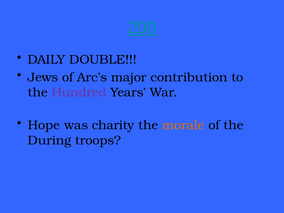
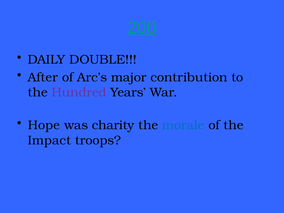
Jews: Jews -> After (43, 77)
morale colour: orange -> blue (183, 125)
During: During -> Impact (49, 140)
